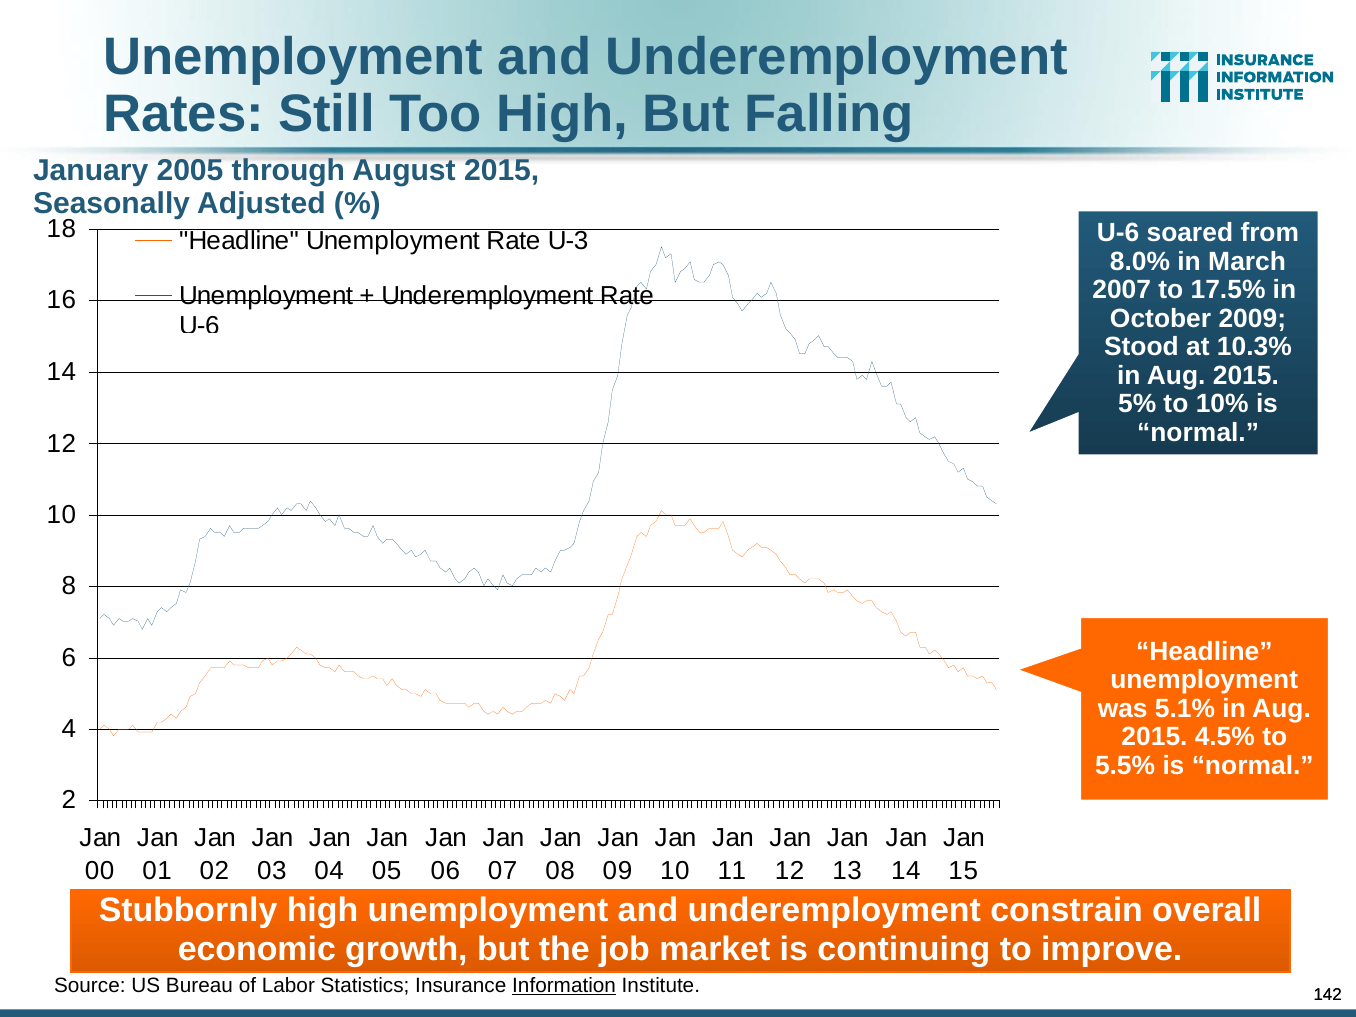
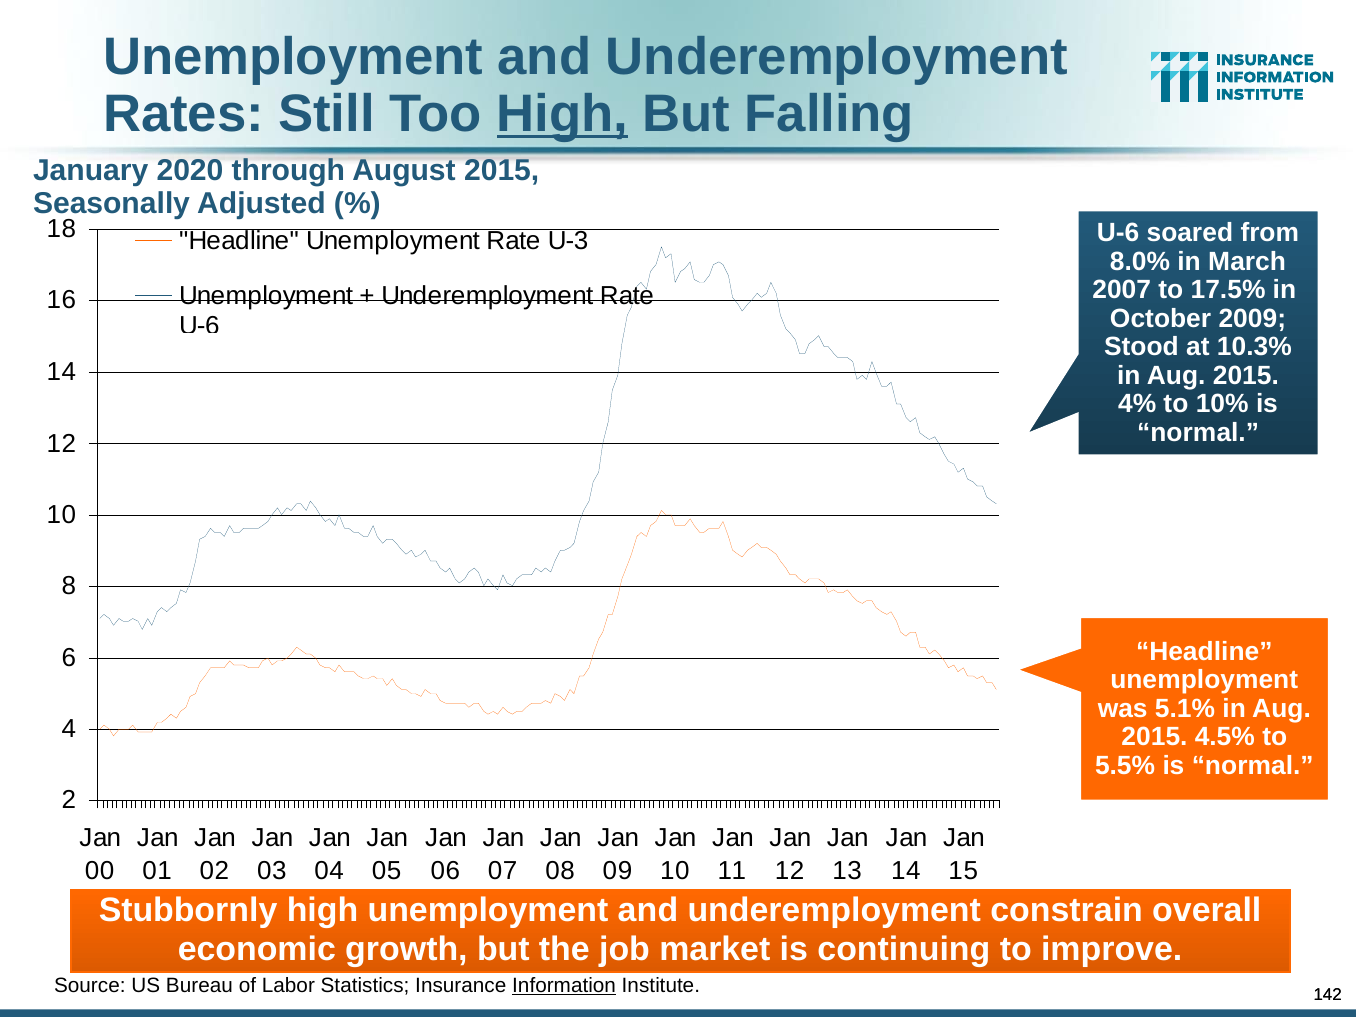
High underline: none -> present (562, 114)
2005: 2005 -> 2020 (190, 171)
5%: 5% -> 4% (1137, 404)
